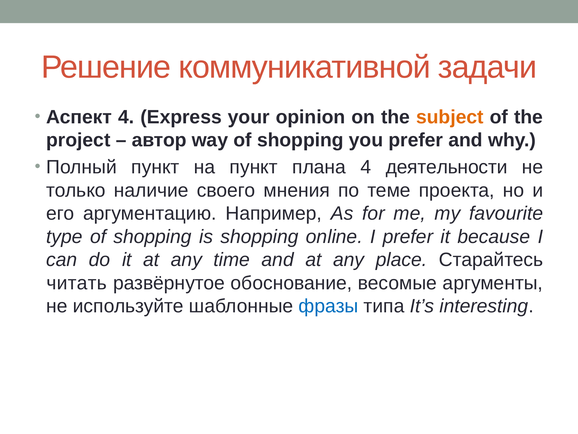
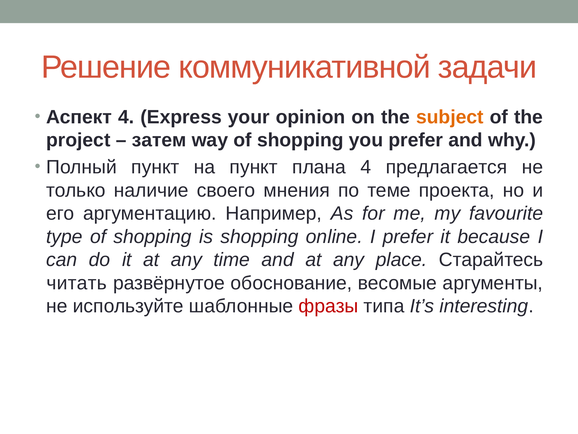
автор: автор -> затем (159, 140)
деятельности: деятельности -> предлагается (447, 167)
фразы colour: blue -> red (329, 306)
